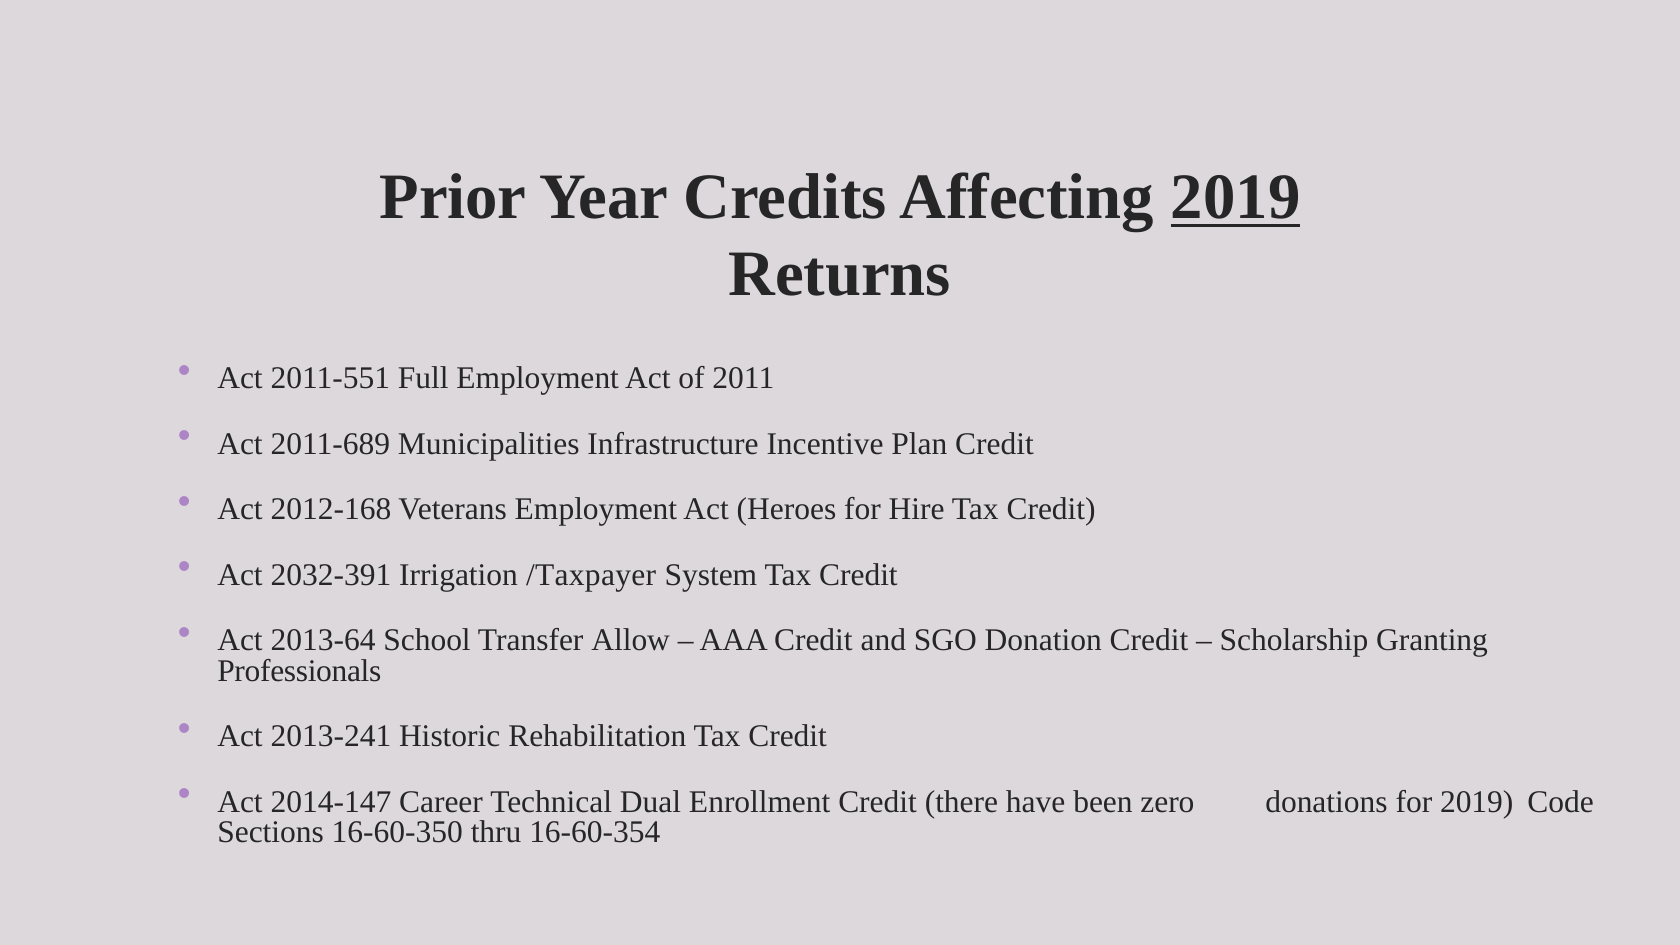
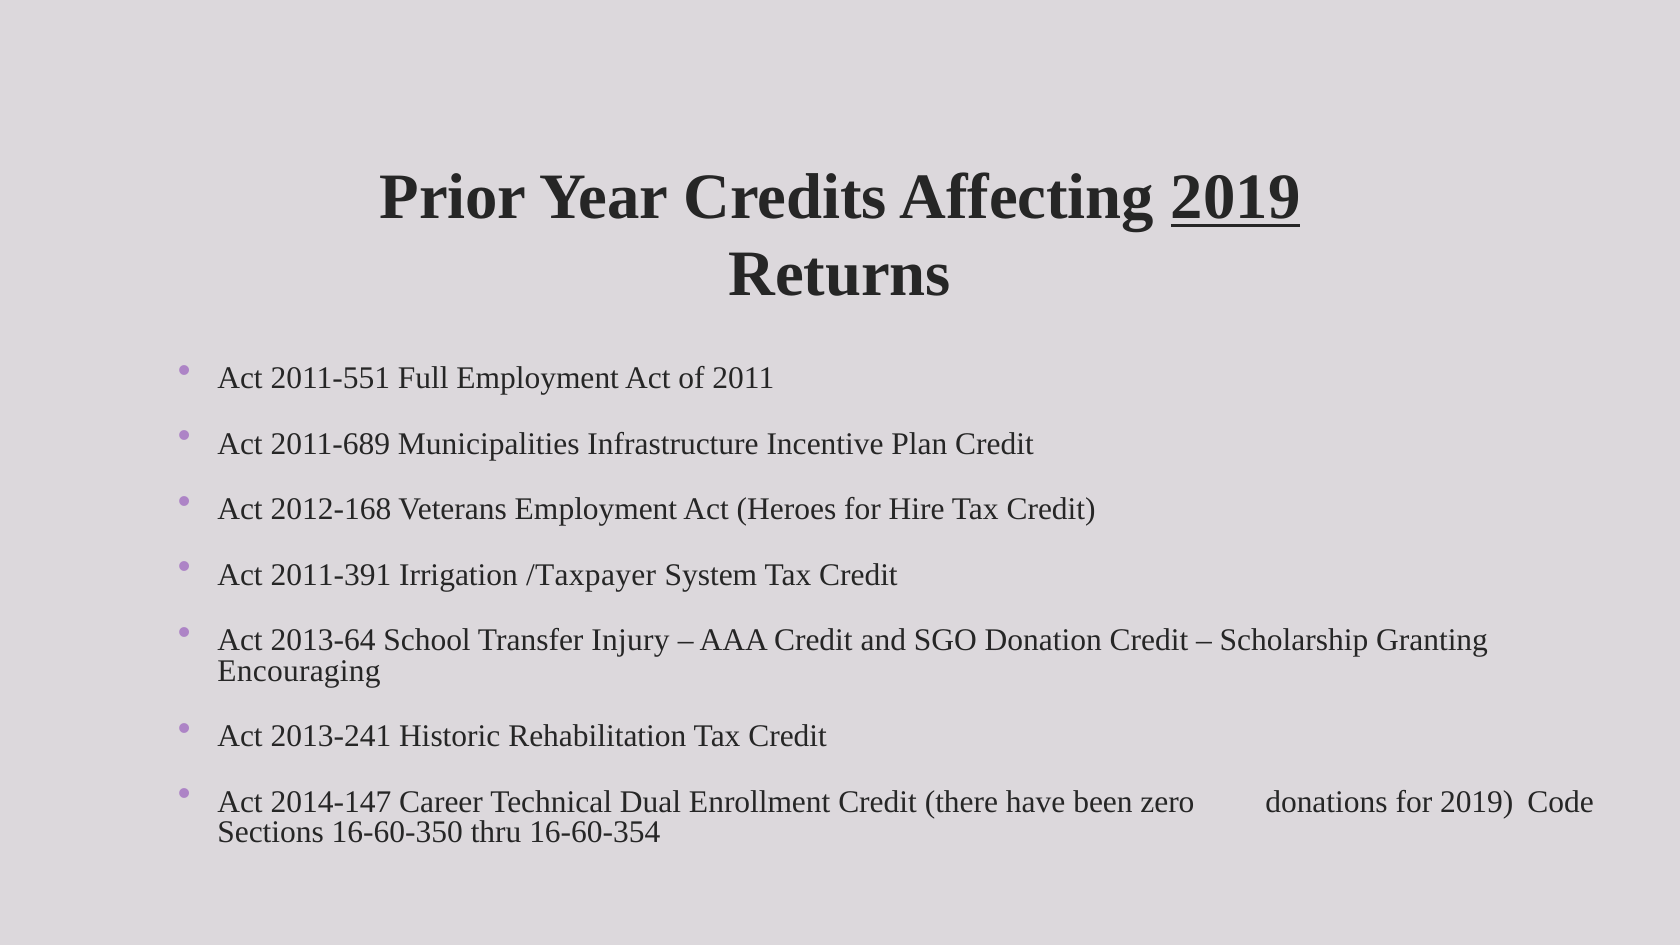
2032-391: 2032-391 -> 2011-391 (331, 575)
Allow: Allow -> Injury (631, 640)
Professionals: Professionals -> Encouraging (299, 671)
